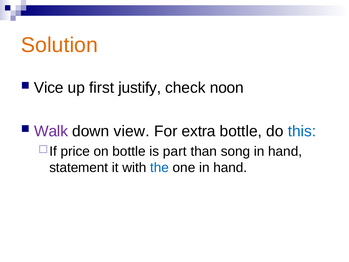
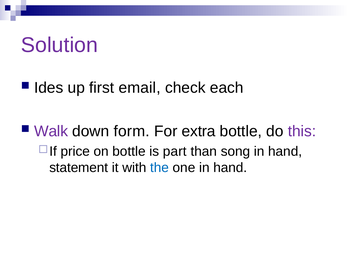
Solution colour: orange -> purple (59, 45)
Vice: Vice -> Ides (49, 88)
justify: justify -> email (140, 88)
noon: noon -> each (227, 88)
view: view -> form (132, 131)
this colour: blue -> purple (302, 131)
